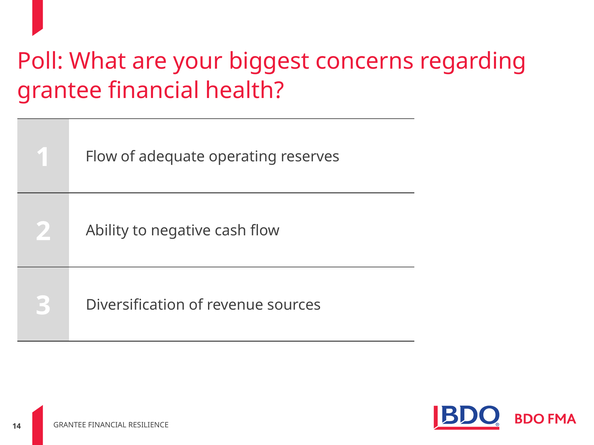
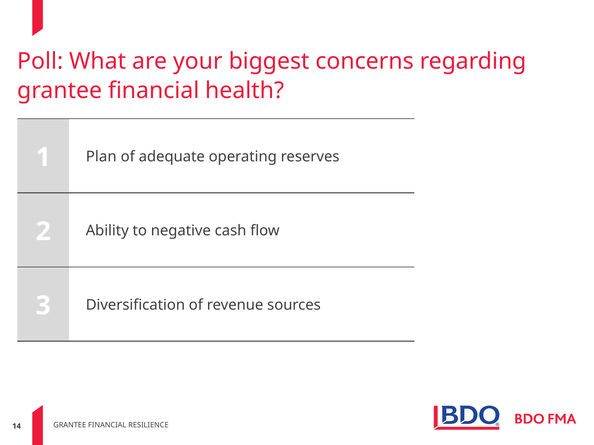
1 Flow: Flow -> Plan (101, 157)
